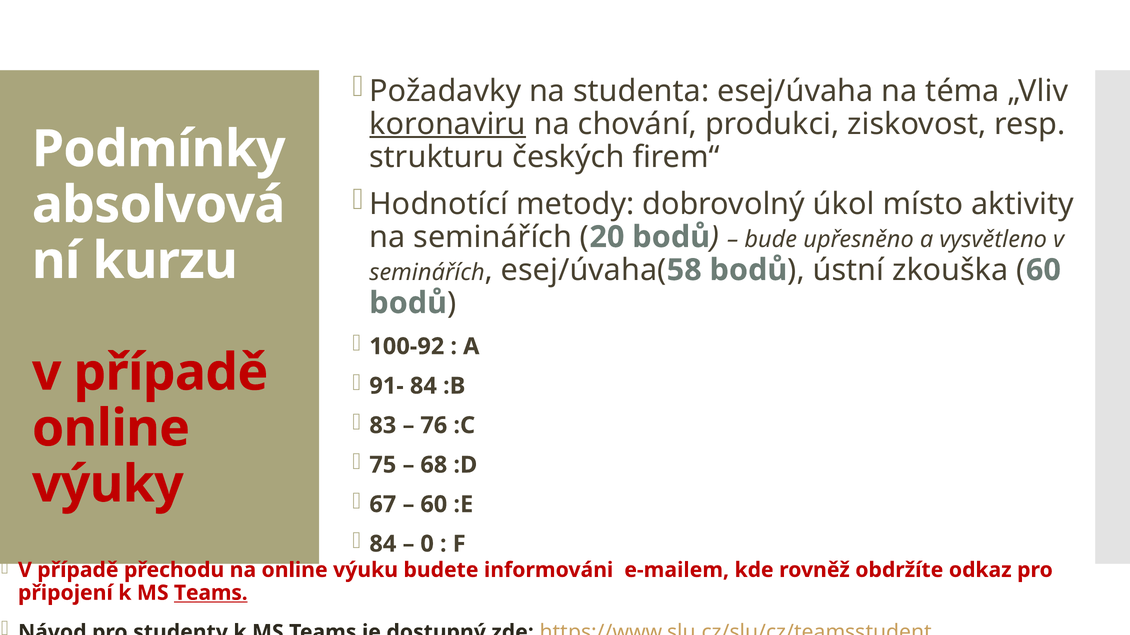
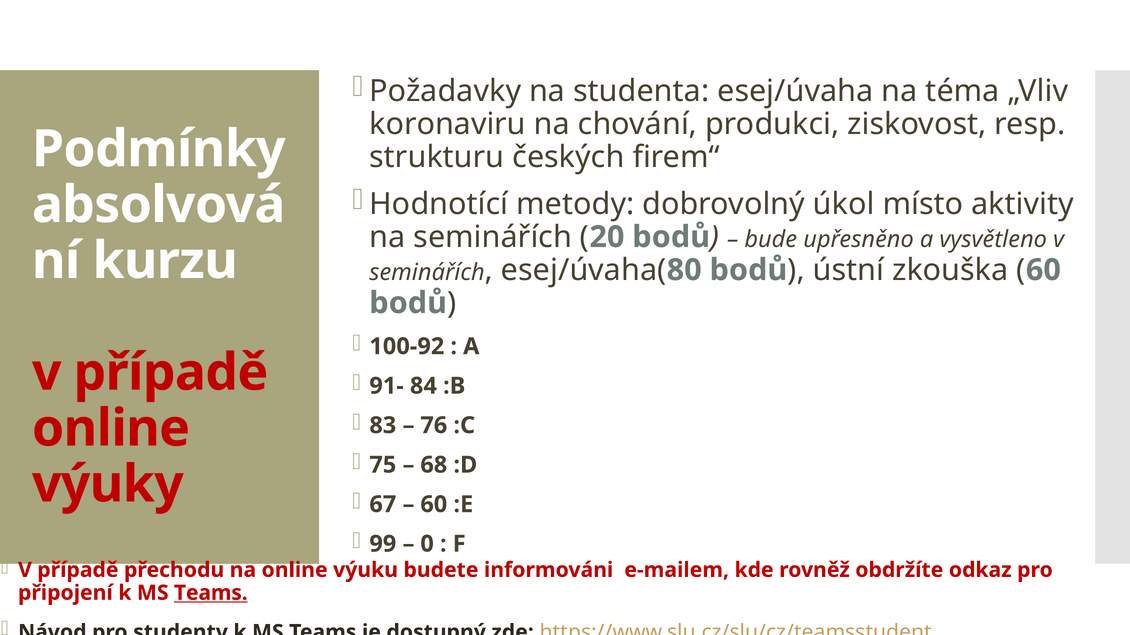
koronaviru underline: present -> none (448, 124)
58: 58 -> 80 (684, 270)
84: 84 -> 99 (383, 544)
